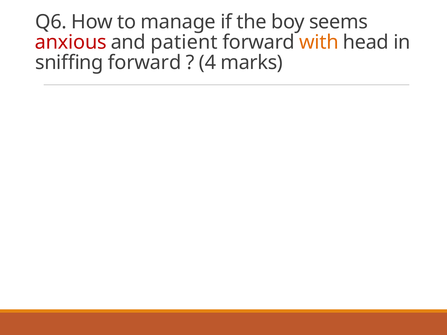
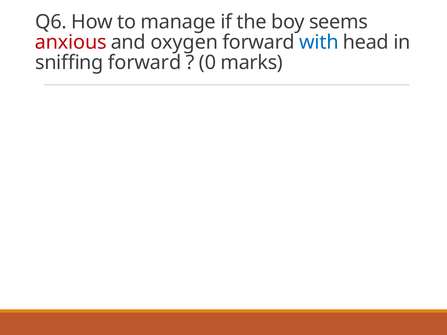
patient: patient -> oxygen (184, 42)
with colour: orange -> blue (319, 42)
4: 4 -> 0 (207, 63)
